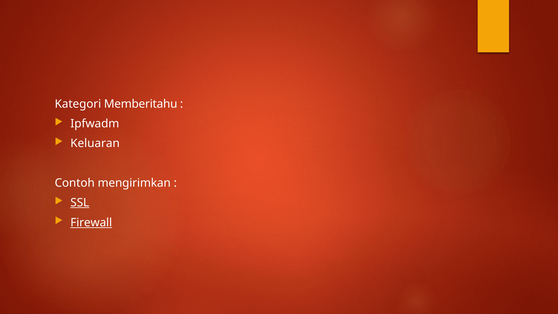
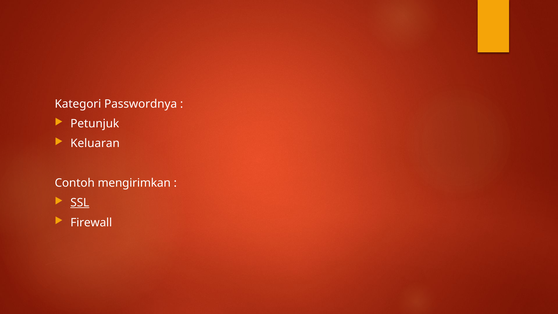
Memberitahu: Memberitahu -> Passwordnya (141, 104)
Ipfwadm: Ipfwadm -> Petunjuk (95, 124)
Firewall underline: present -> none (91, 222)
